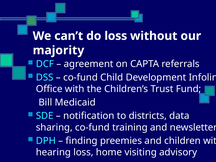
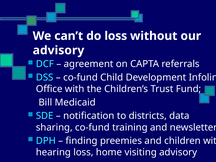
majority: majority -> advisory (58, 50)
